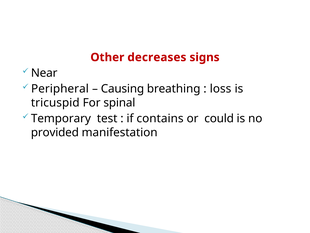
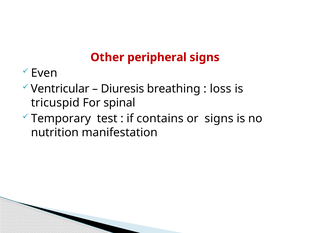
decreases: decreases -> peripheral (157, 57)
Near: Near -> Even (44, 73)
Peripheral: Peripheral -> Ventricular (60, 89)
Causing: Causing -> Diuresis (122, 89)
or could: could -> signs (219, 118)
provided: provided -> nutrition (55, 132)
